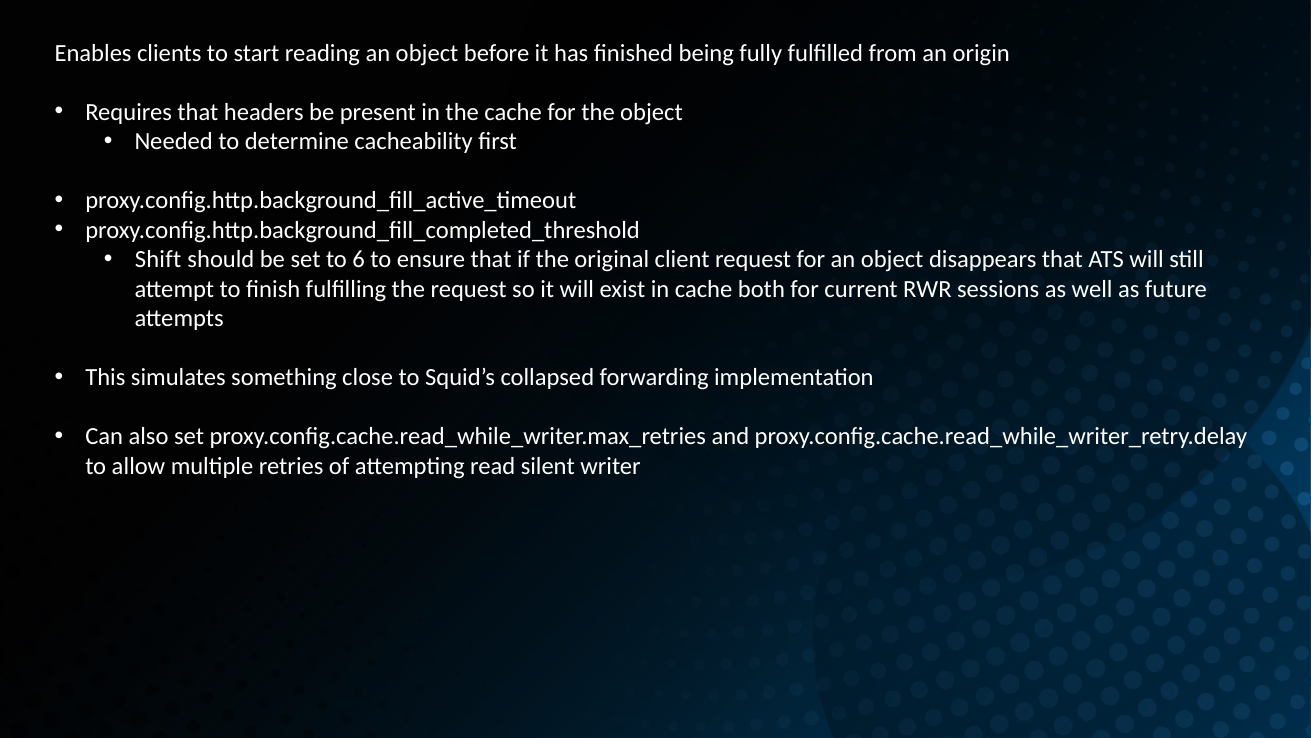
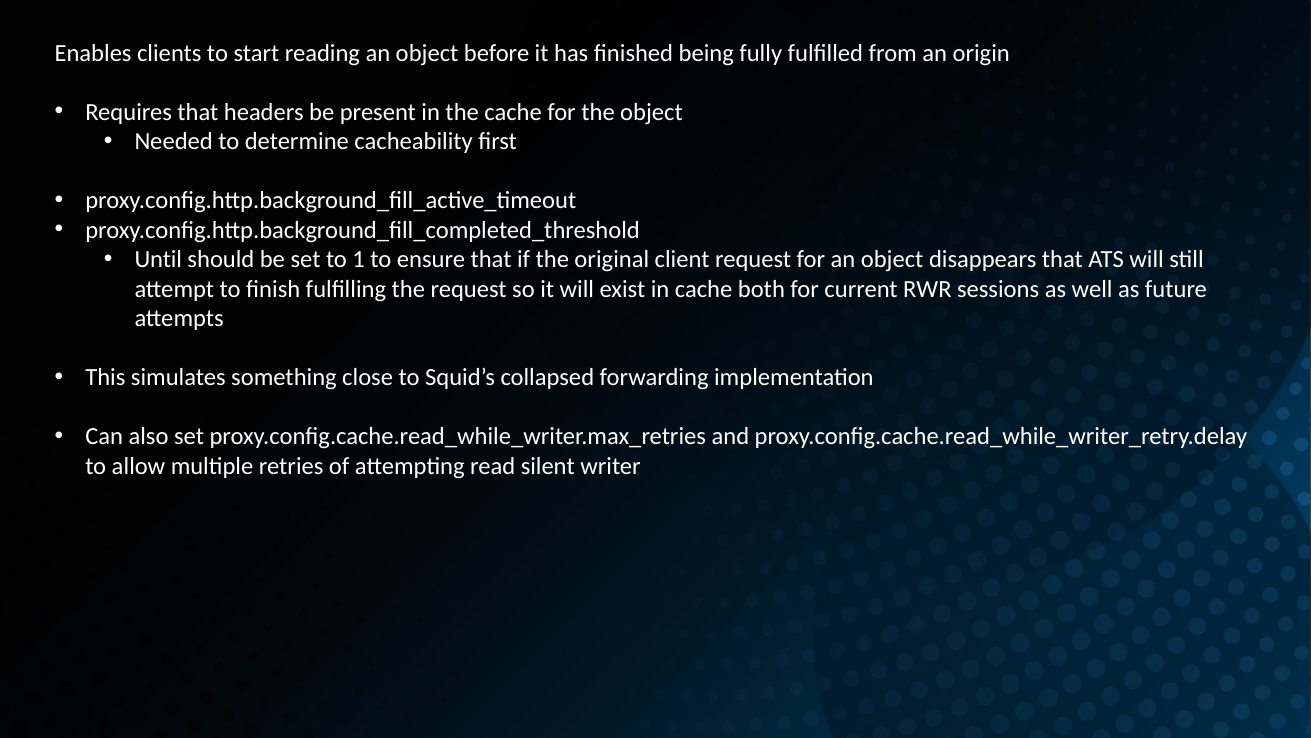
Shift: Shift -> Until (158, 259)
6: 6 -> 1 (359, 259)
